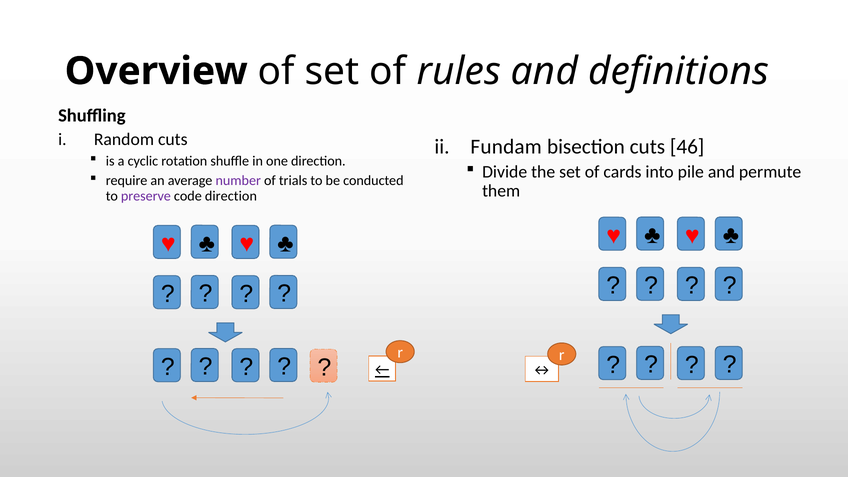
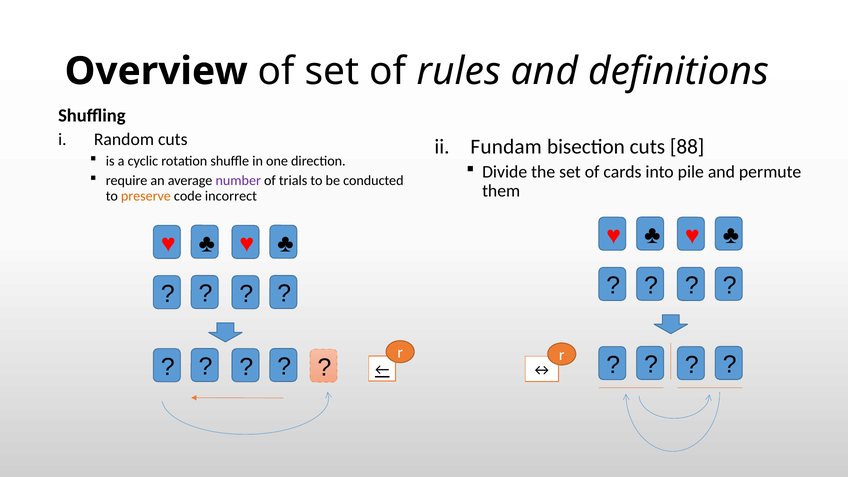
46: 46 -> 88 (687, 147)
preserve colour: purple -> orange (146, 196)
code direction: direction -> incorrect (231, 196)
